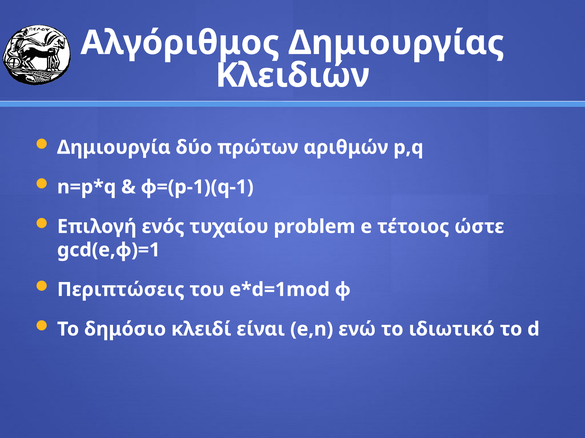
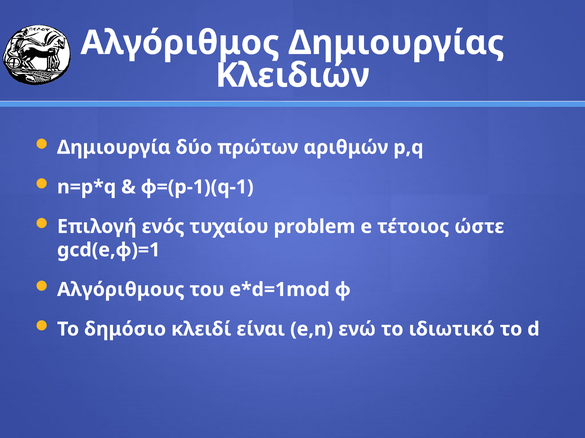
Περιπτώσεις: Περιπτώσεις -> Αλγόριθμους (121, 290)
